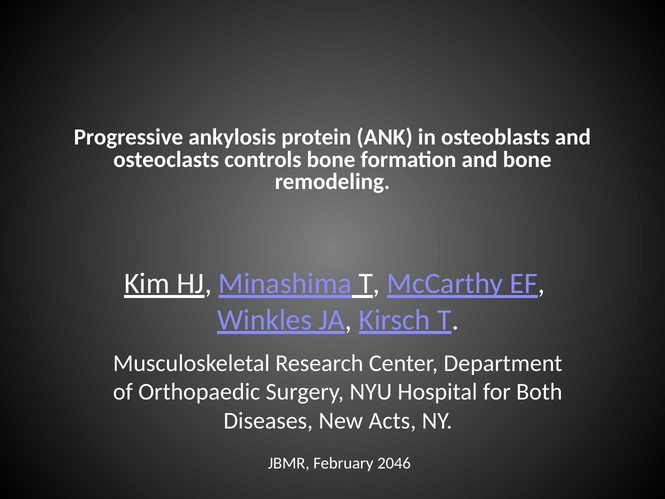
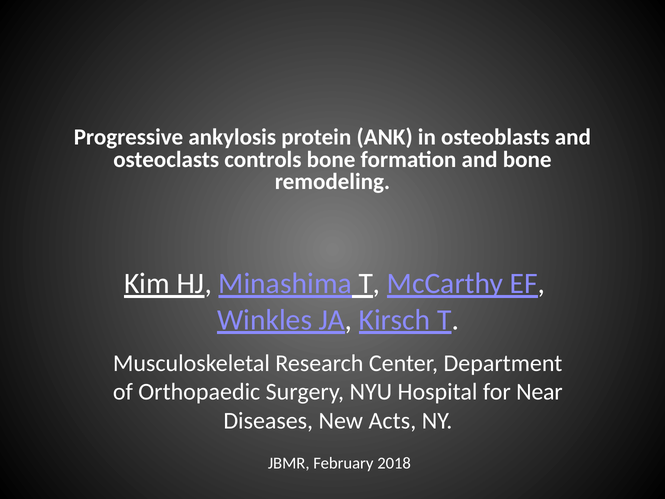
Both: Both -> Near (539, 392)
2046: 2046 -> 2018 (394, 463)
